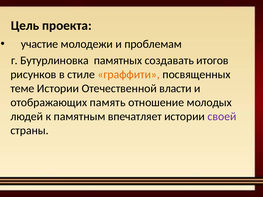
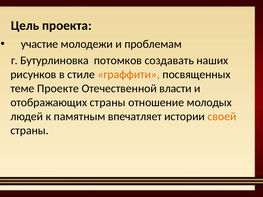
памятных: памятных -> потомков (118, 60)
итогов: итогов -> наших (212, 60)
теме Истории: Истории -> Проекте (58, 89)
отображающих память: память -> страны (108, 103)
своей colour: purple -> orange (222, 117)
